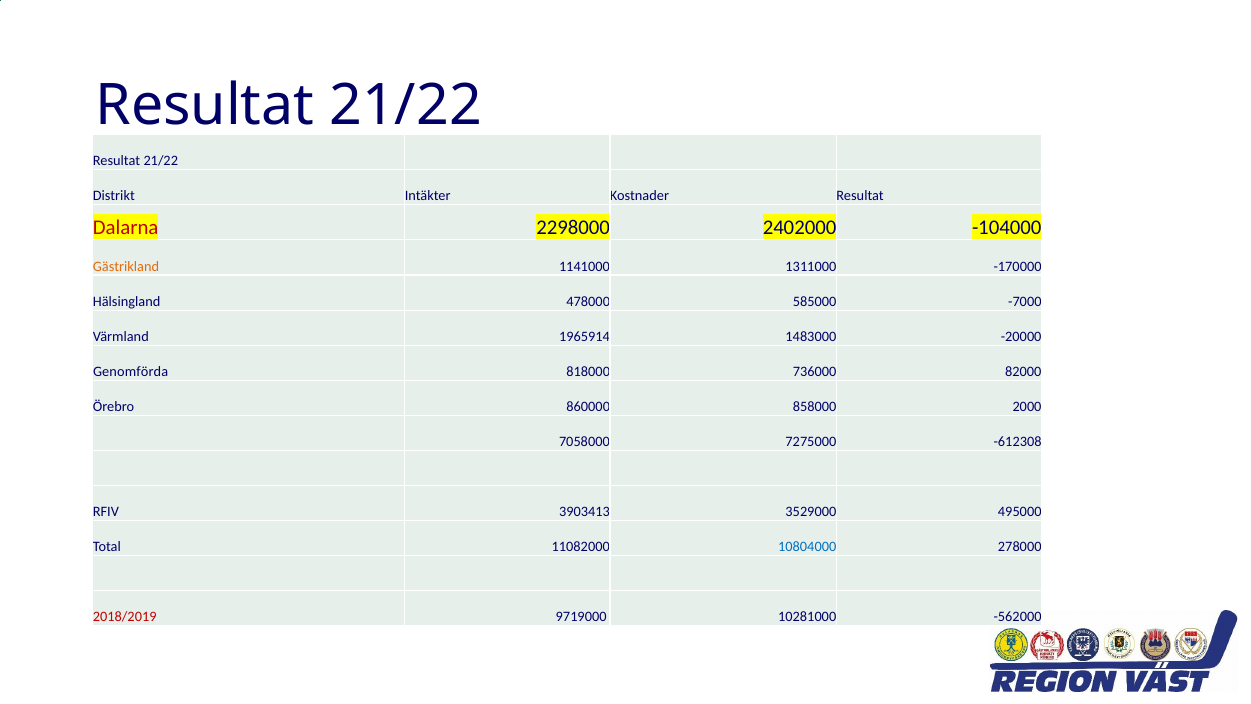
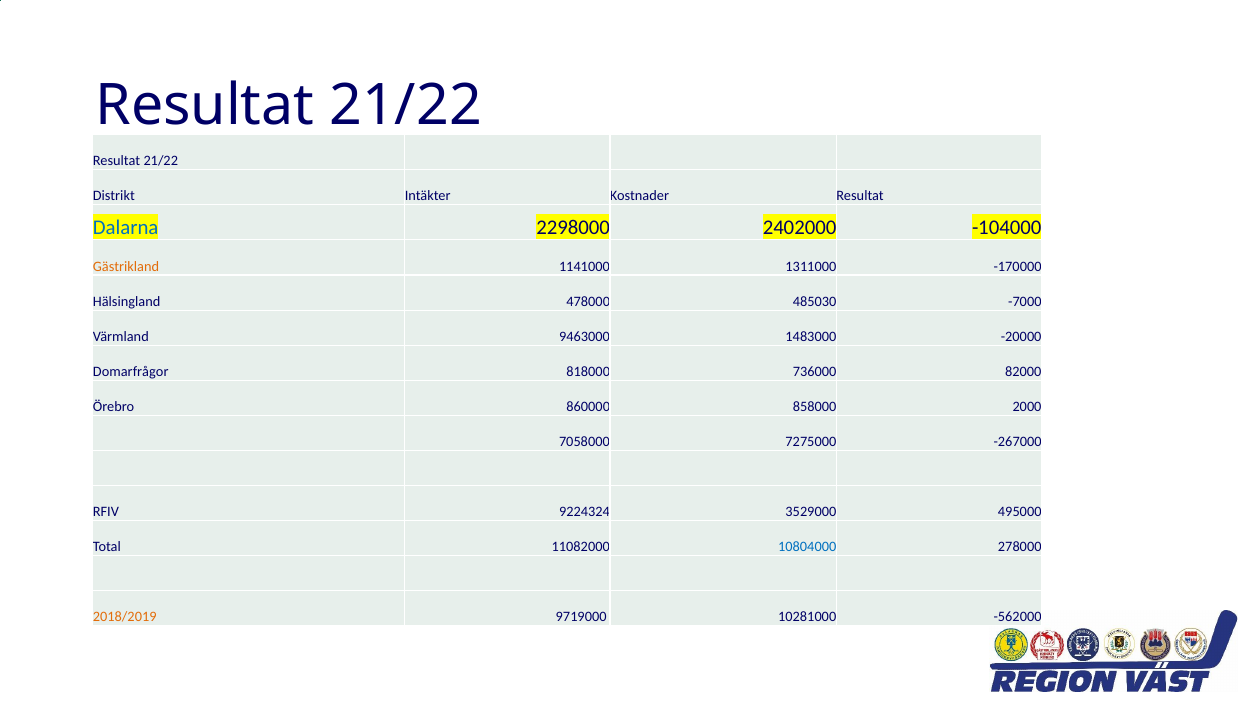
Dalarna colour: red -> blue (126, 227)
585000: 585000 -> 485030 (815, 301)
1965914: 1965914 -> 9463000 (584, 336)
Genomförda: Genomförda -> Domarfrågor (131, 371)
-612308: -612308 -> -267000 (1018, 441)
3903413: 3903413 -> 9224324 (584, 512)
2018/2019 colour: red -> orange (125, 617)
